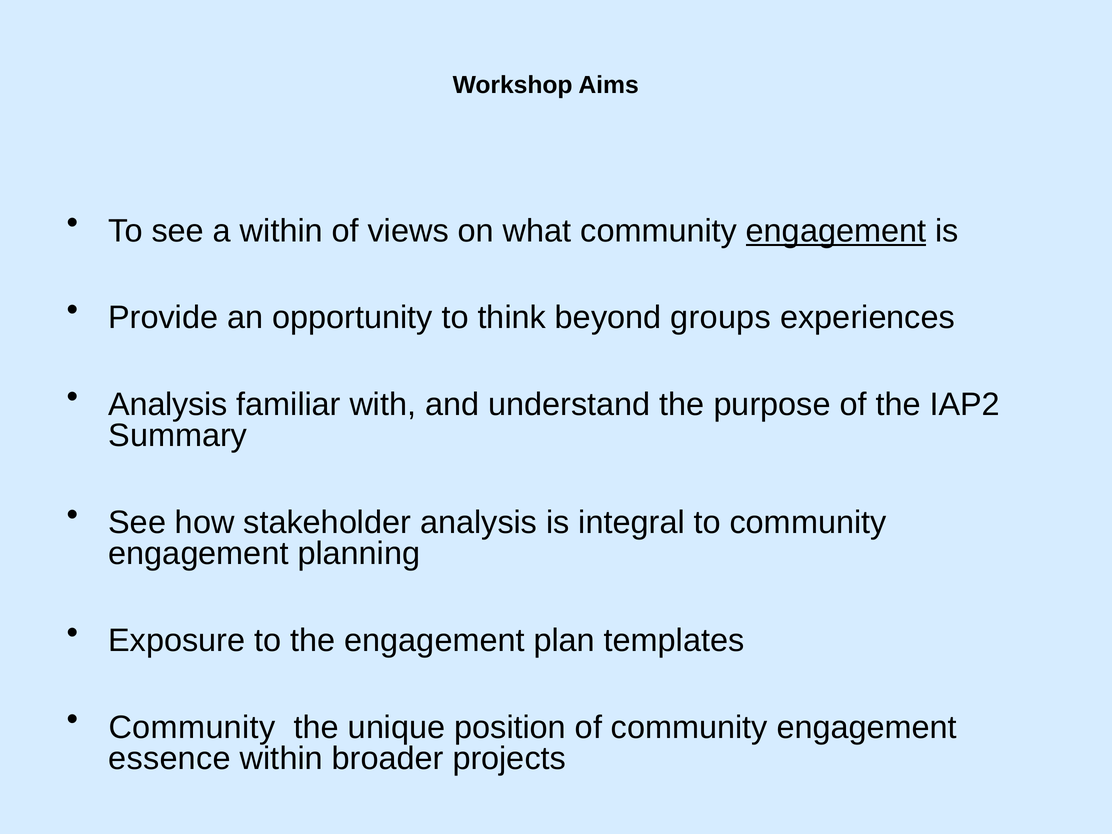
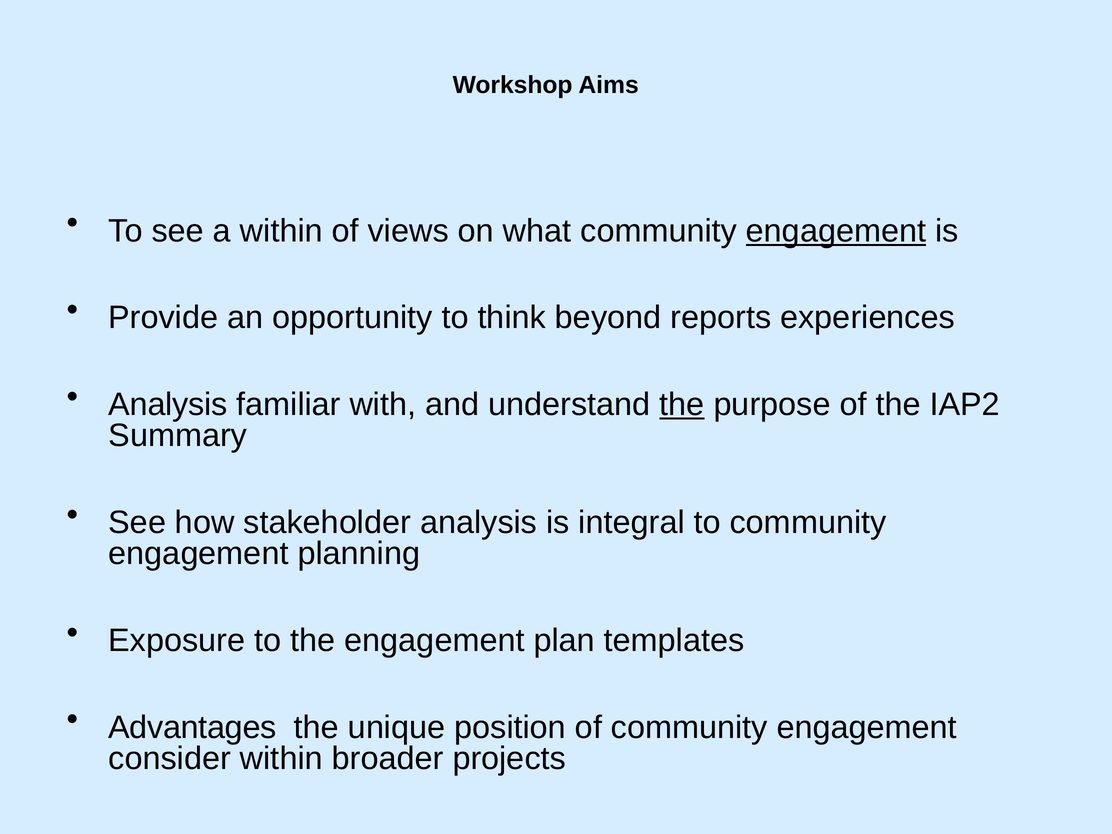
groups: groups -> reports (721, 318)
the underline: none -> present (682, 405)
Community: Community -> Advantages (192, 727)
essence: essence -> consider (170, 759)
